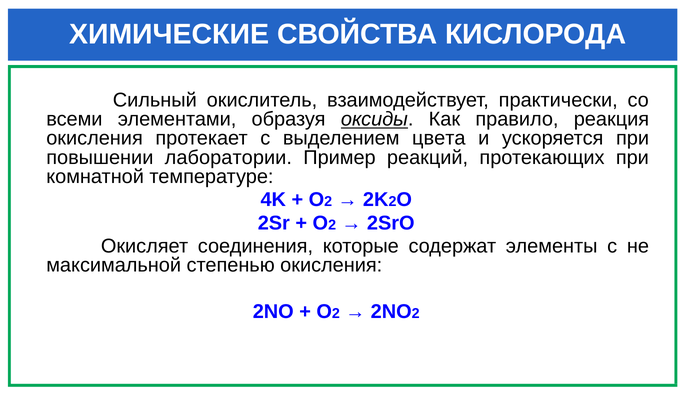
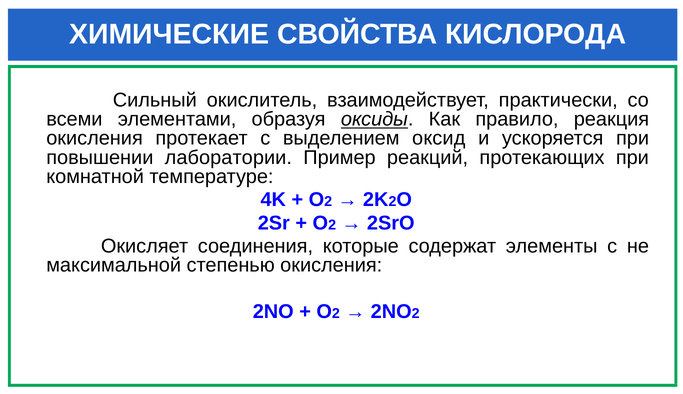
цвета: цвета -> оксид (439, 138)
